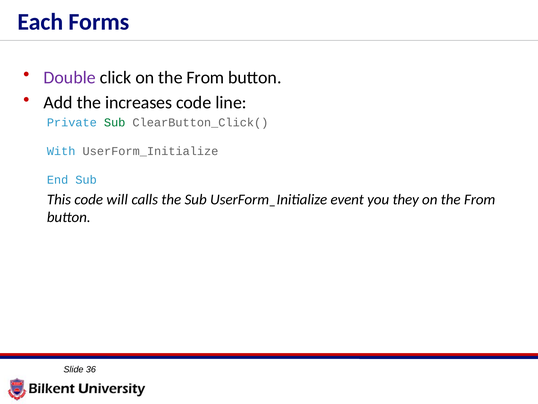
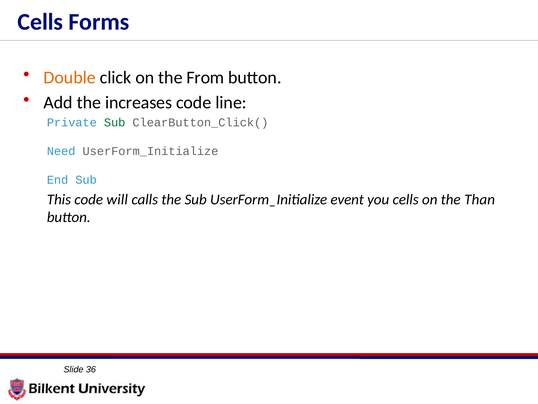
Each: Each -> Cells (40, 22)
Double colour: purple -> orange (70, 77)
With: With -> Need (61, 151)
you they: they -> cells (406, 199)
From: From -> Than (480, 199)
